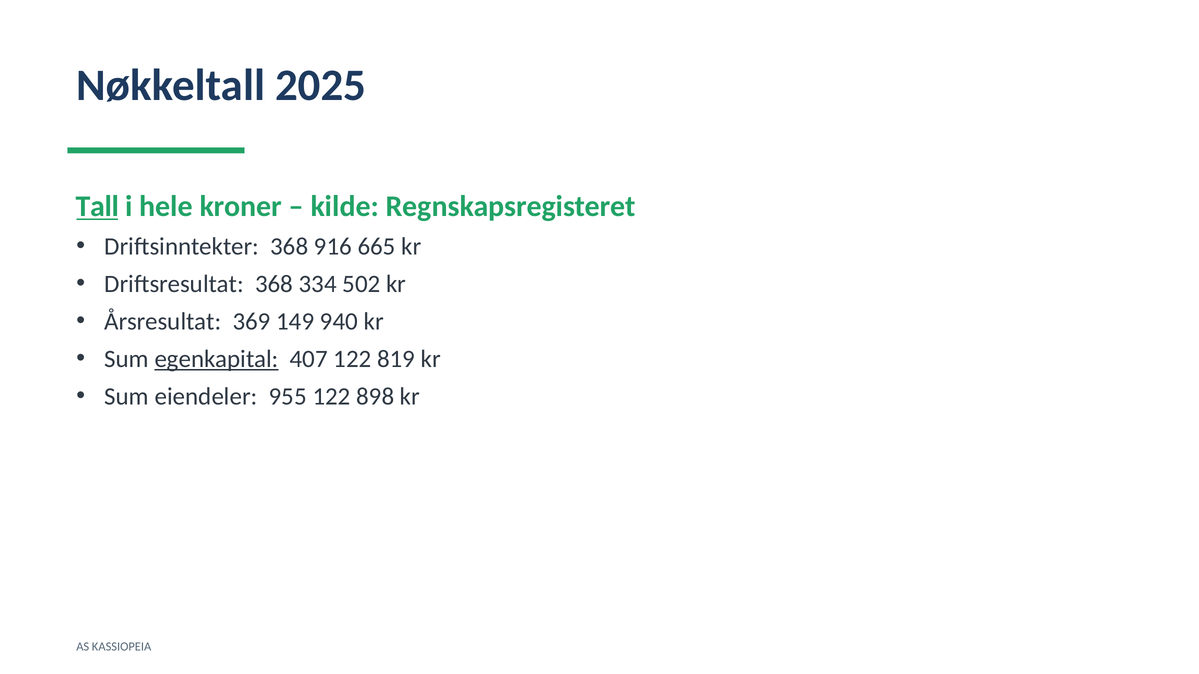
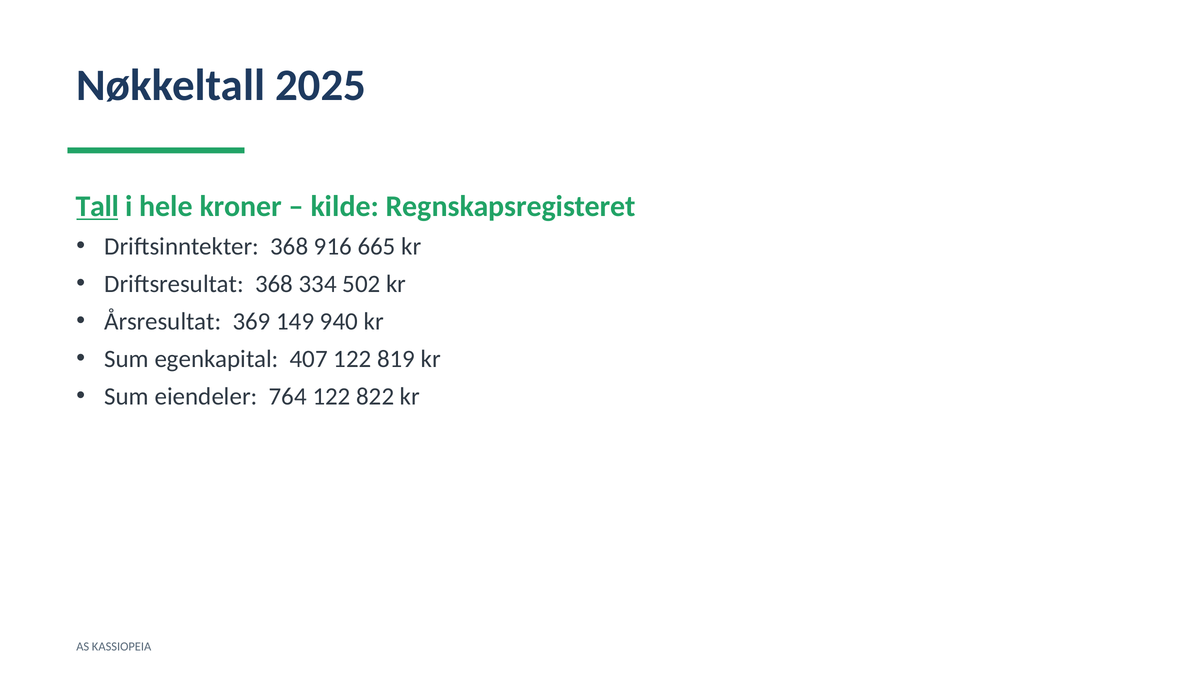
egenkapital underline: present -> none (217, 359)
955: 955 -> 764 (288, 397)
898: 898 -> 822 (375, 397)
